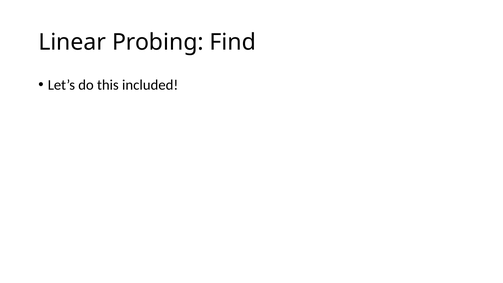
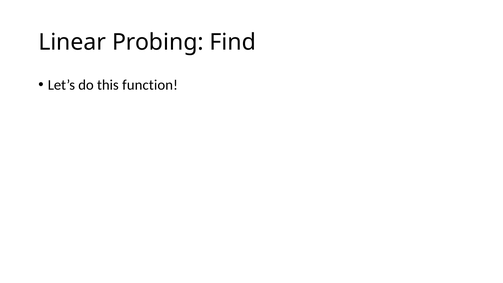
included: included -> function (150, 85)
